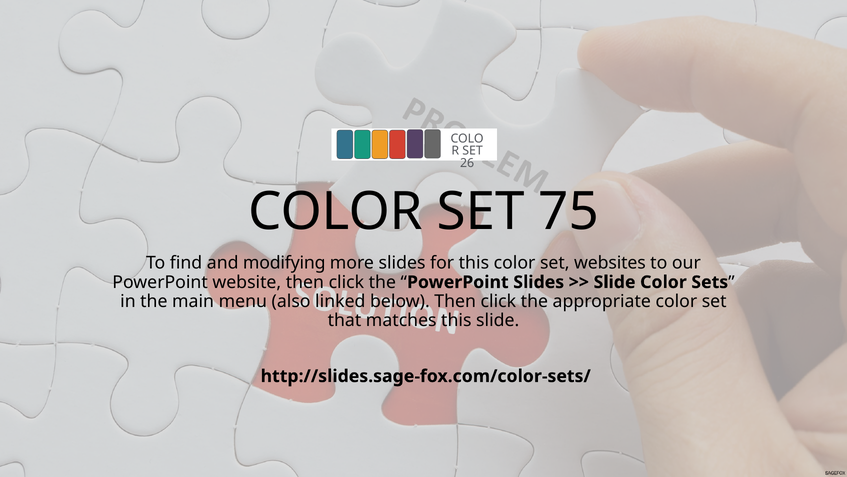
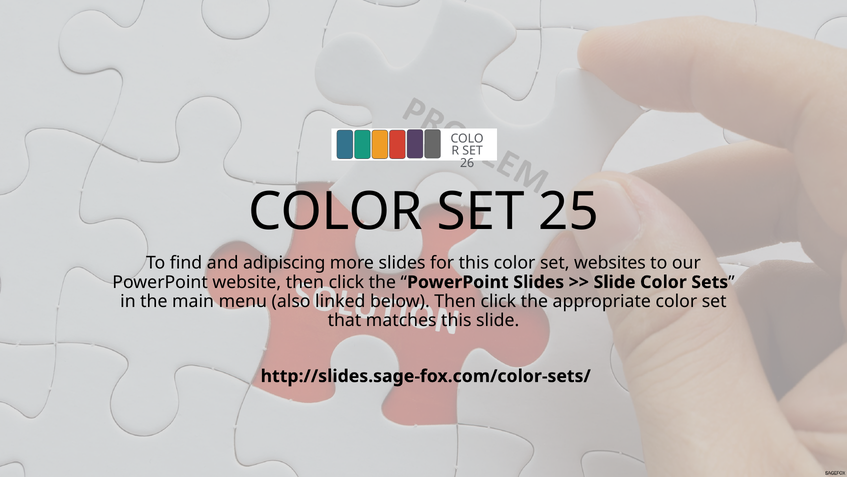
75: 75 -> 25 (569, 212)
modifying: modifying -> adipiscing (284, 263)
